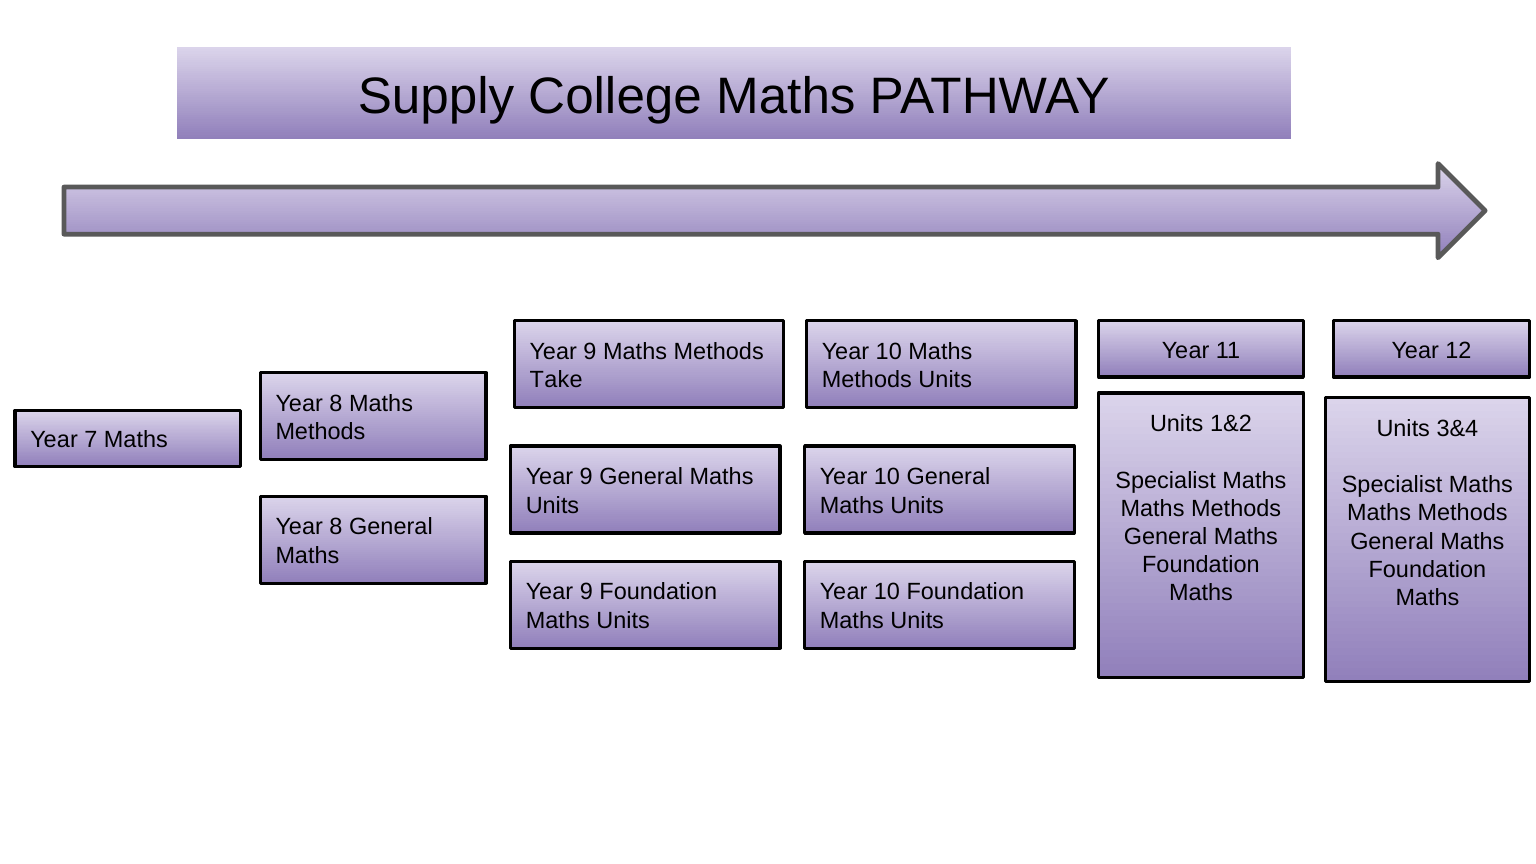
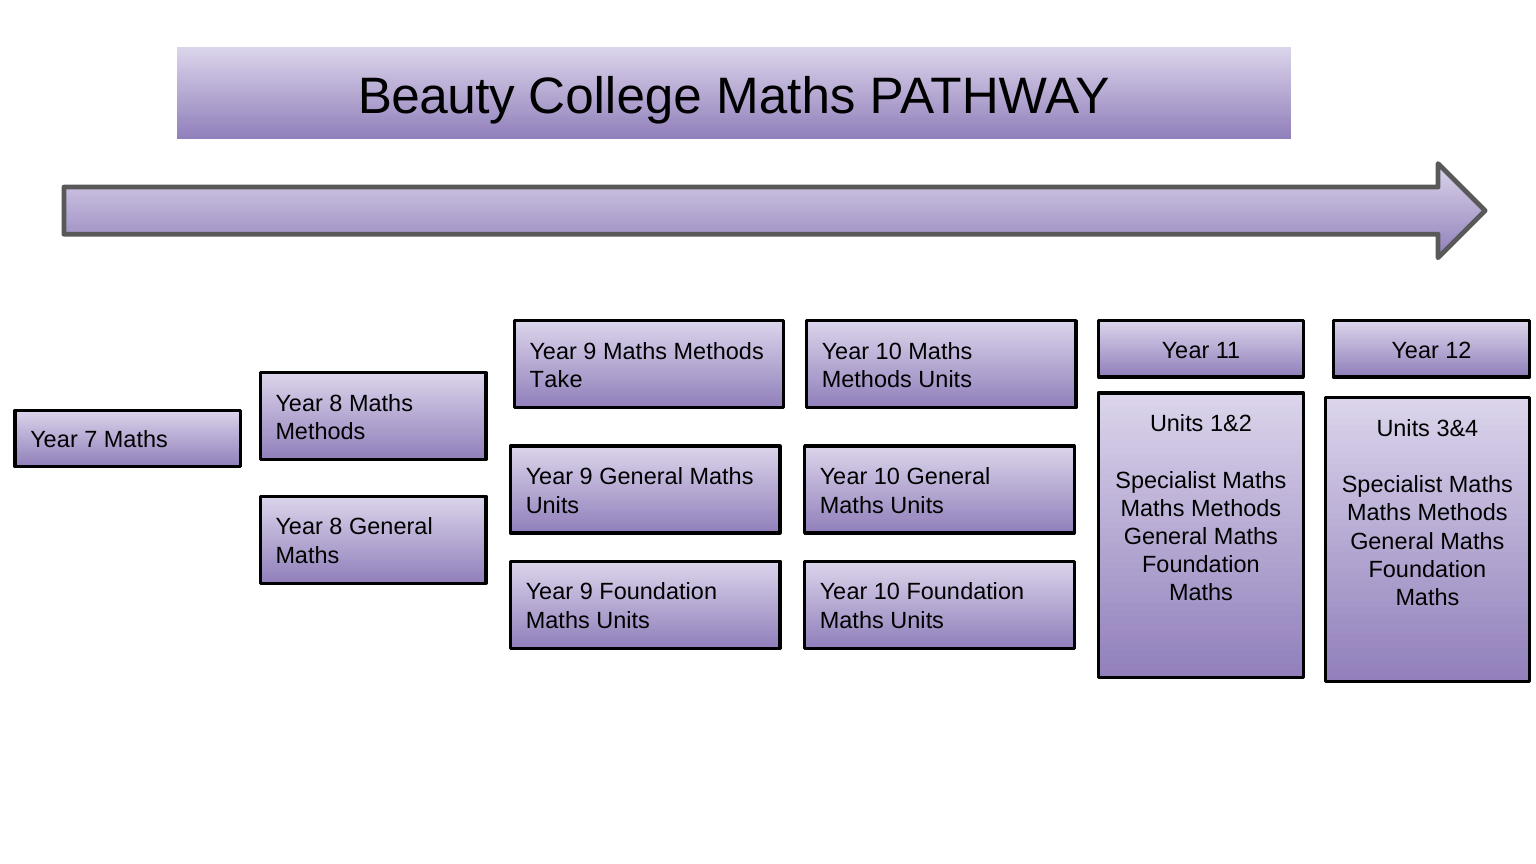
Supply: Supply -> Beauty (436, 97)
